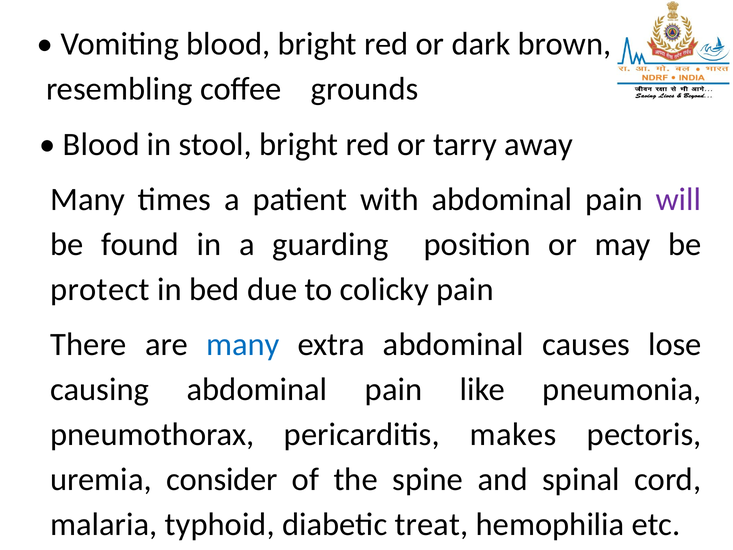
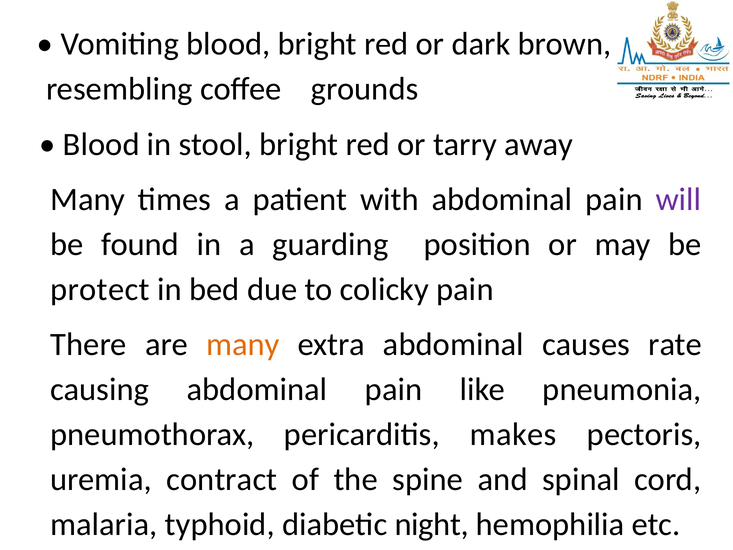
many colour: blue -> orange (243, 344)
lose: lose -> rate (675, 344)
consider: consider -> contract (222, 479)
treat: treat -> night (432, 524)
